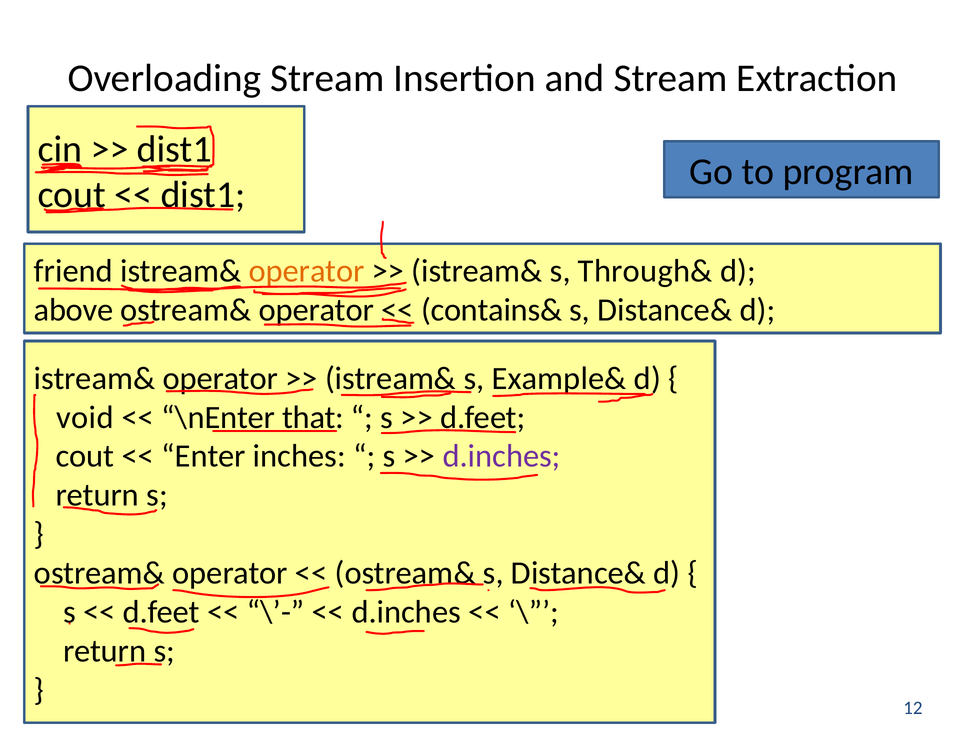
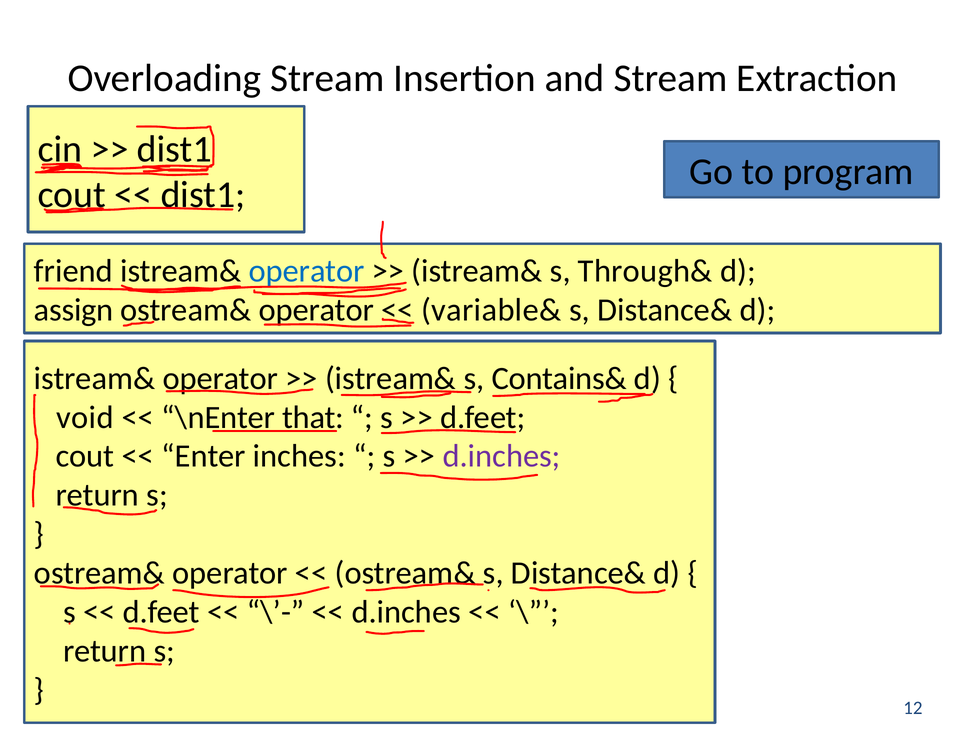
operator colour: orange -> blue (307, 271)
above: above -> assign (74, 310)
contains&: contains& -> variable& (491, 310)
Example&: Example& -> Contains& (559, 378)
